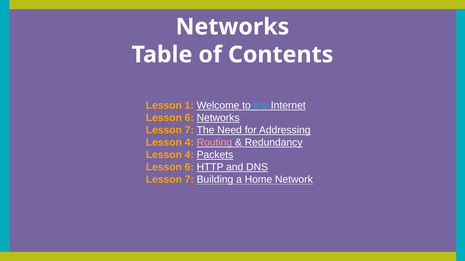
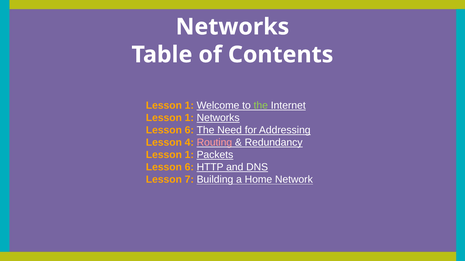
the colour: light blue -> light green (261, 106)
6: 6 -> 1 (189, 118)
7: 7 -> 6 (189, 130)
4: 4 -> 1 (189, 155)
